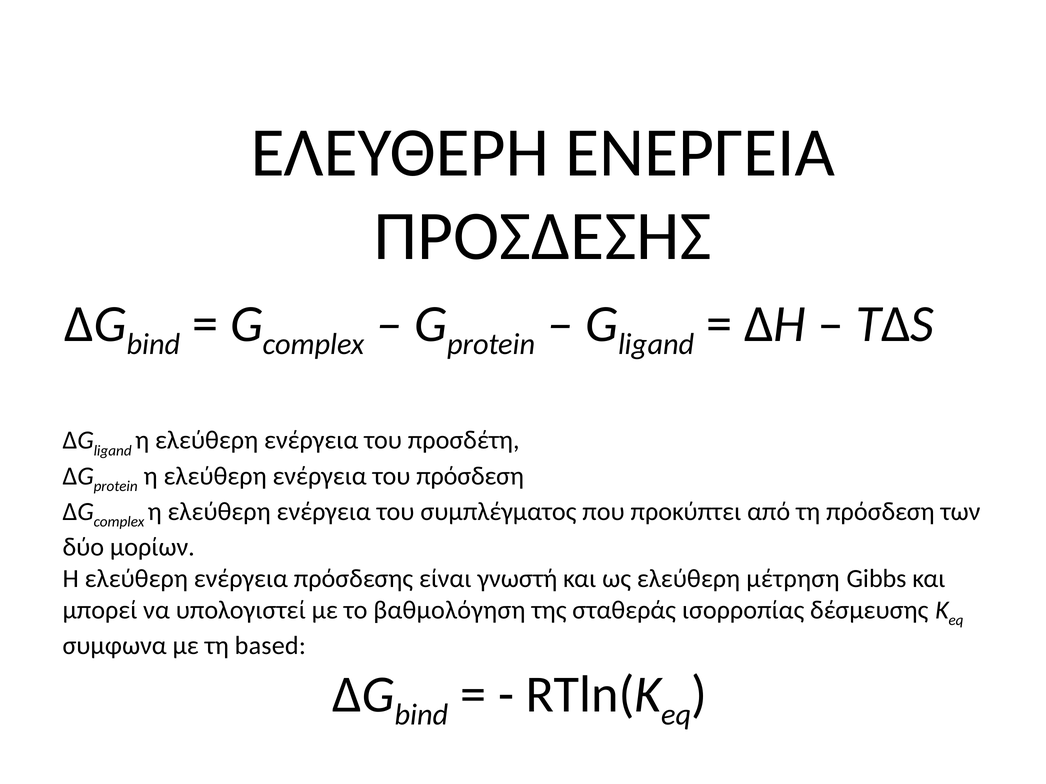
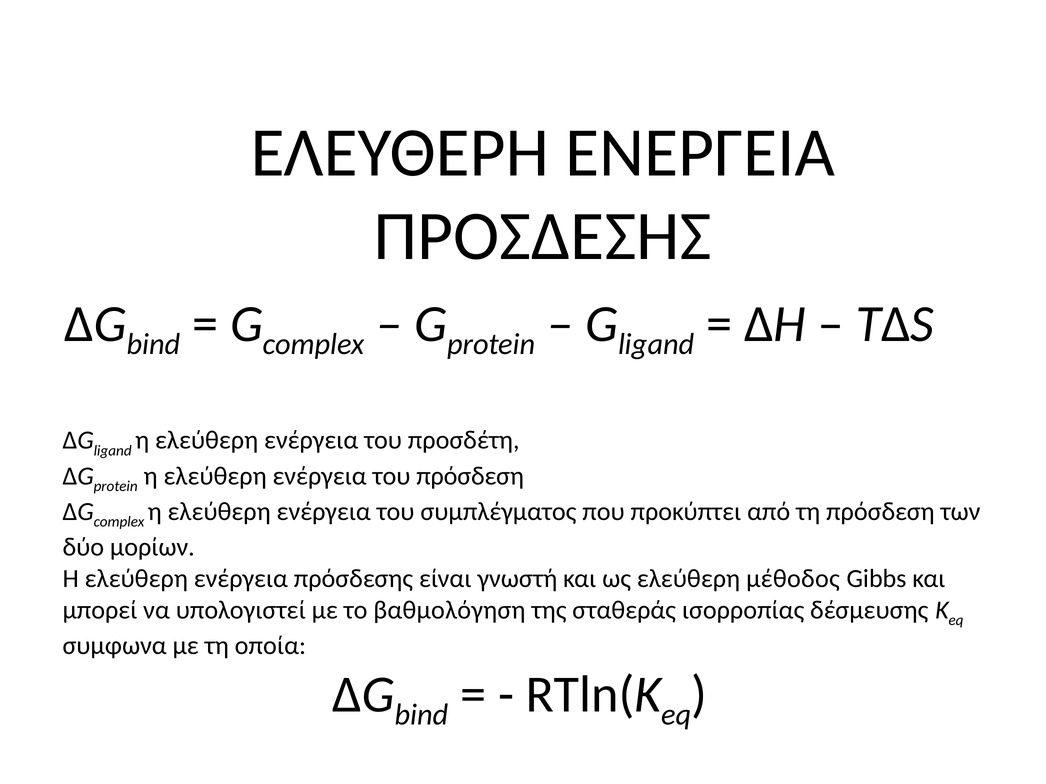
μέτρηση: μέτρηση -> μέθοδος (793, 579)
based: based -> οποία (270, 646)
